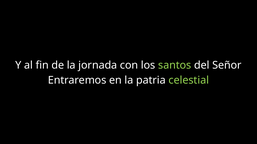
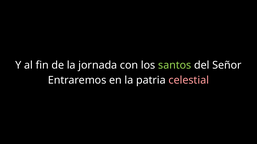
celestial colour: light green -> pink (189, 81)
